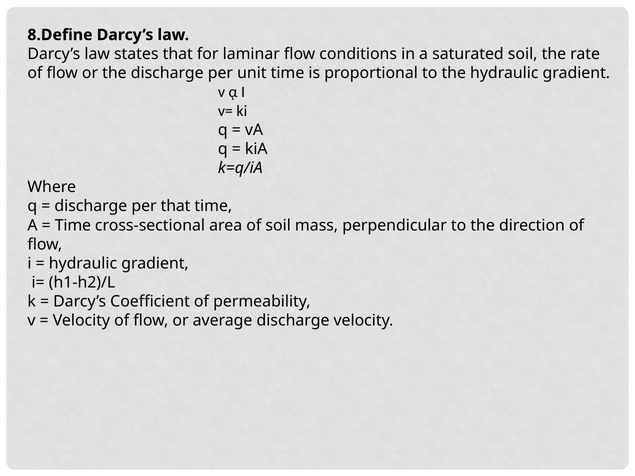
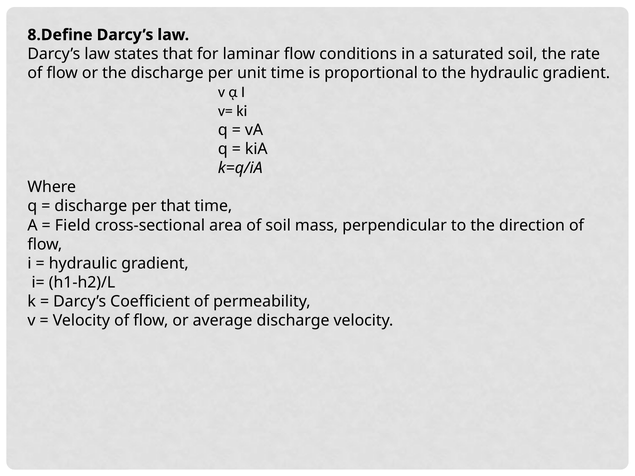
Time: Time -> Field (73, 225)
